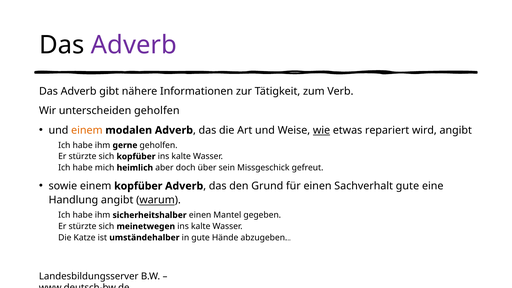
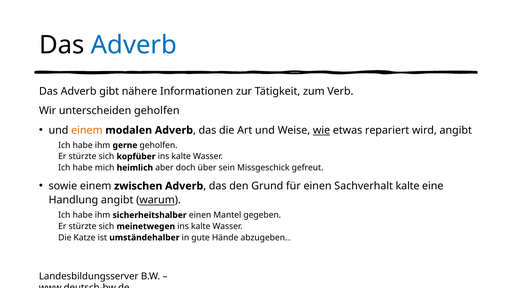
Adverb colour: purple -> blue (134, 45)
einem kopfüber: kopfüber -> zwischen (138, 186)
Sachverhalt gute: gute -> kalte (408, 186)
